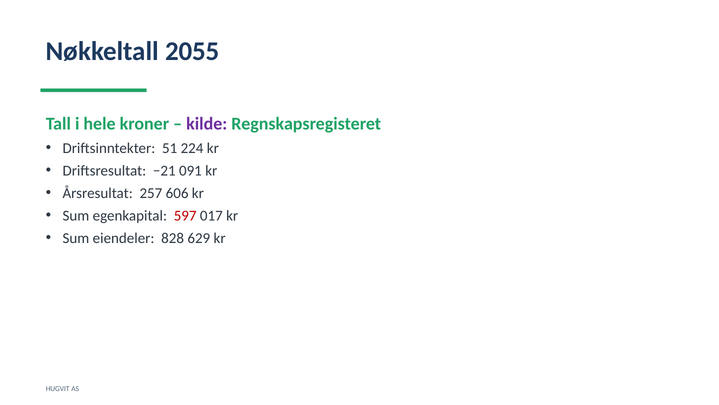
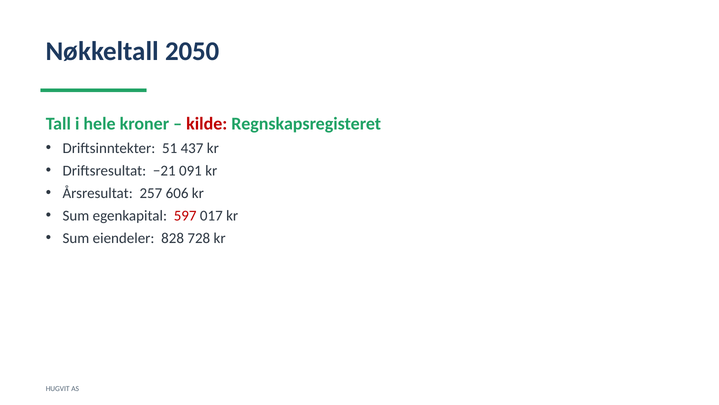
2055: 2055 -> 2050 (192, 51)
kilde colour: purple -> red (207, 124)
224: 224 -> 437 (192, 148)
629: 629 -> 728 (199, 238)
